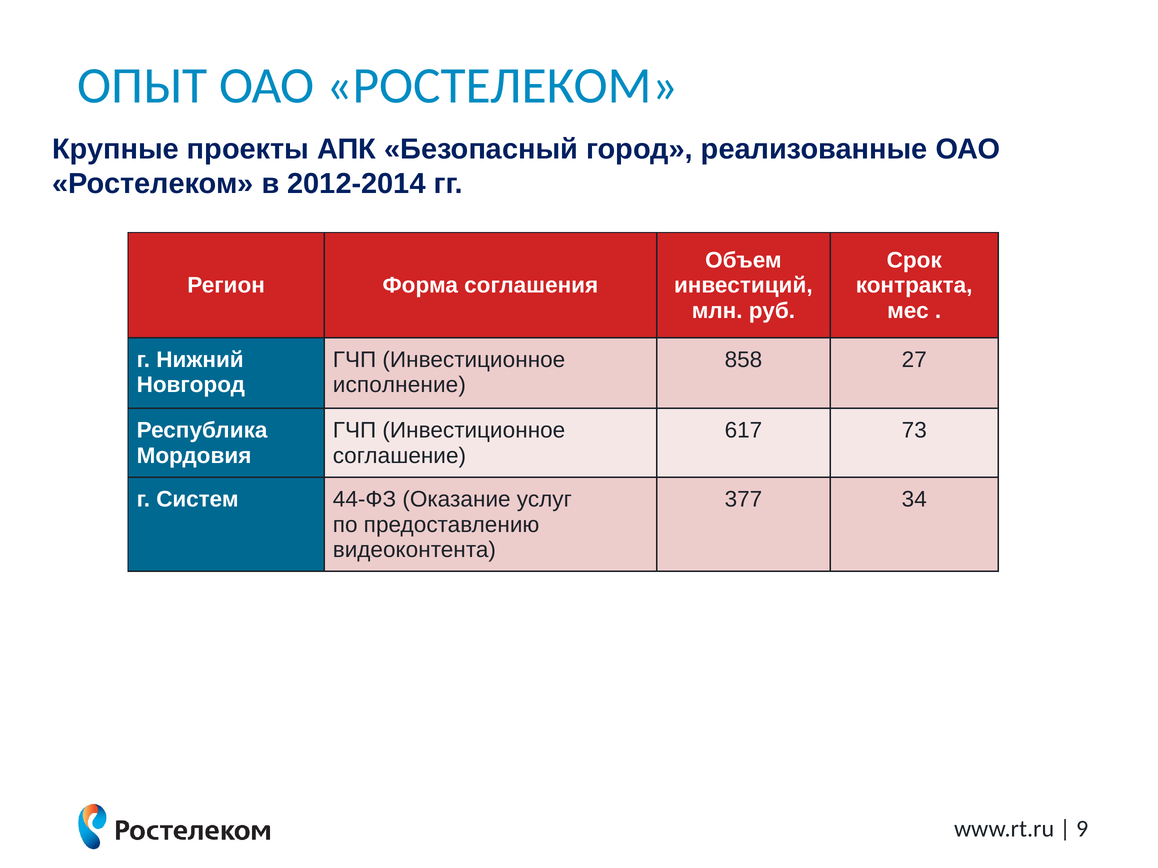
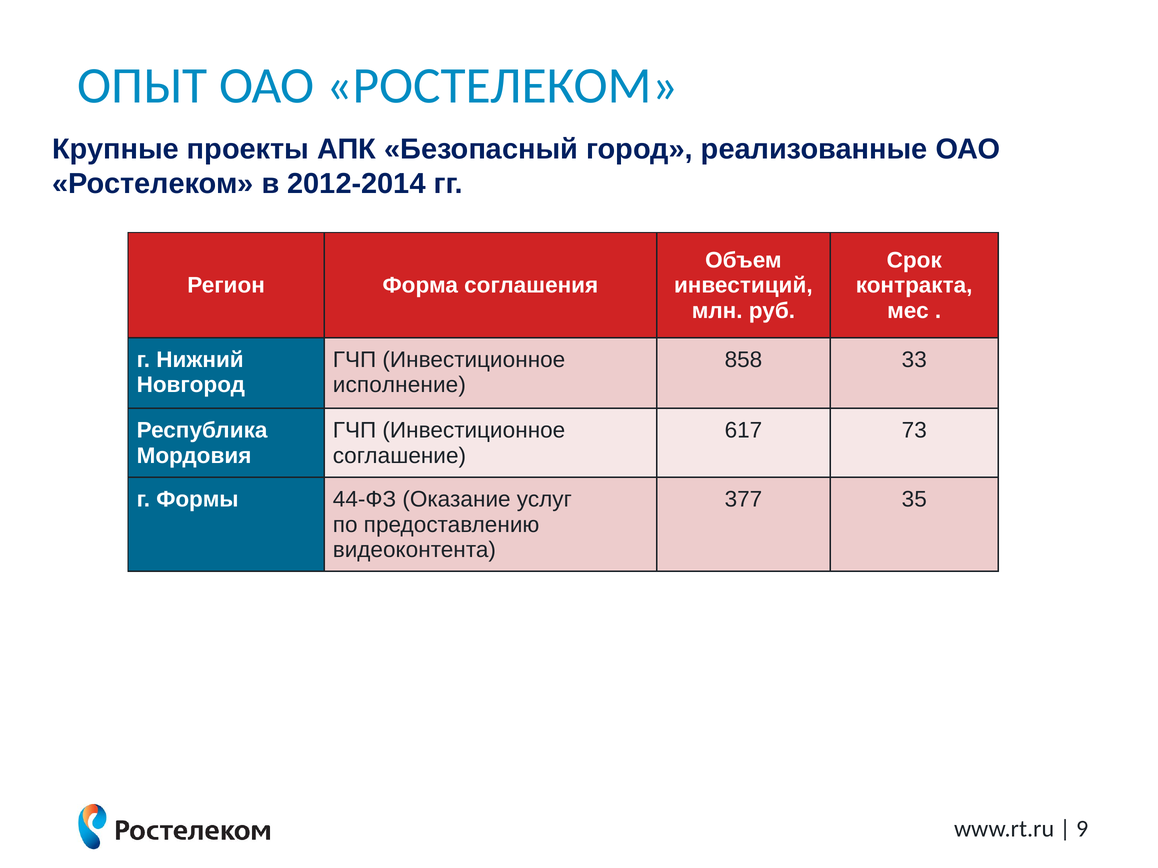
27: 27 -> 33 (914, 360)
Систем: Систем -> Формы (197, 500)
34: 34 -> 35 (914, 500)
